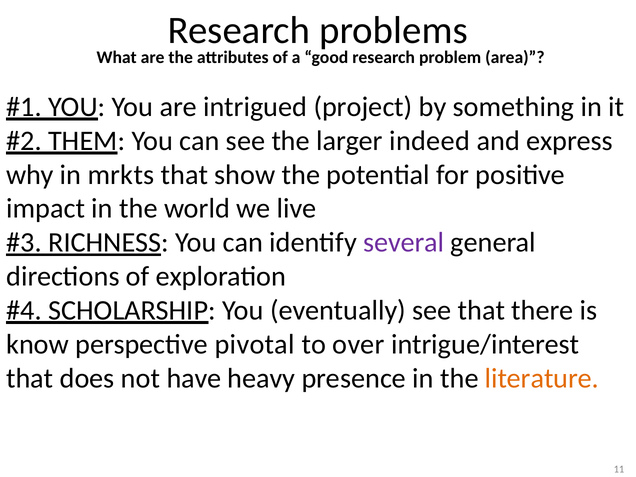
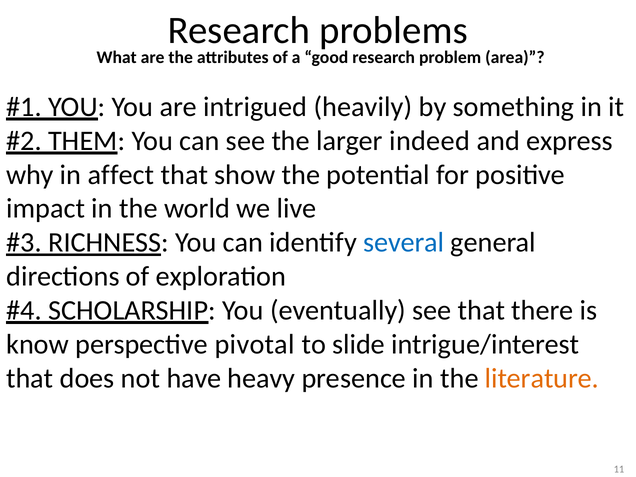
project: project -> heavily (363, 107)
mrkts: mrkts -> affect (121, 175)
several colour: purple -> blue (404, 243)
over: over -> slide (359, 344)
